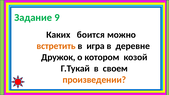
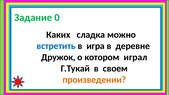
9: 9 -> 0 (57, 18)
боится: боится -> сладка (91, 35)
встретить colour: orange -> blue (56, 46)
козой: козой -> играл (135, 57)
